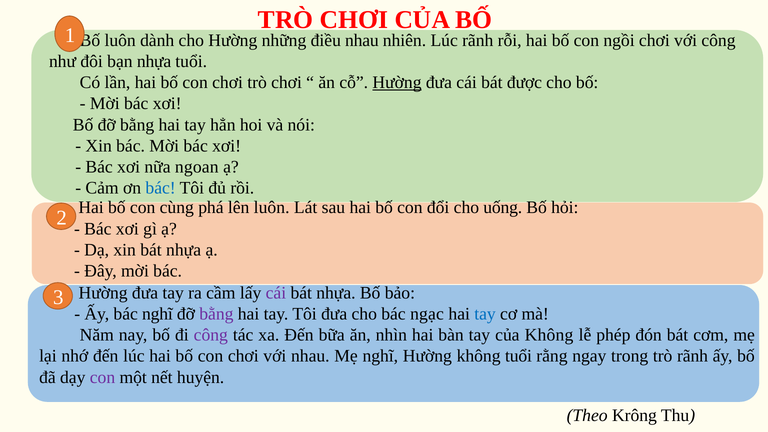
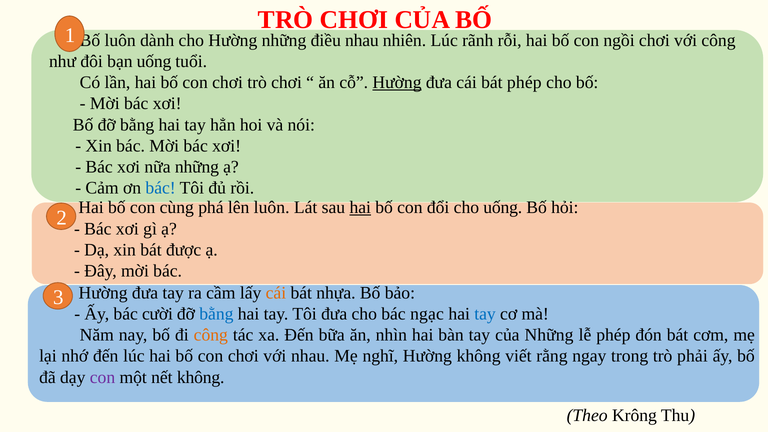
bạn nhựa: nhựa -> uống (154, 61)
bát được: được -> phép (524, 82)
nữa ngoan: ngoan -> những (197, 167)
hai underline: none -> present (360, 208)
xin bát nhựa: nhựa -> được (184, 250)
cái colour: purple -> orange (276, 293)
bác nghĩ: nghĩ -> cười (157, 314)
bằng colour: purple -> blue (216, 314)
công colour: purple -> orange (211, 335)
của Không: Không -> Những (549, 335)
không tuổi: tuổi -> viết (518, 356)
trò rãnh: rãnh -> phải (692, 356)
nết huyện: huyện -> không (201, 377)
